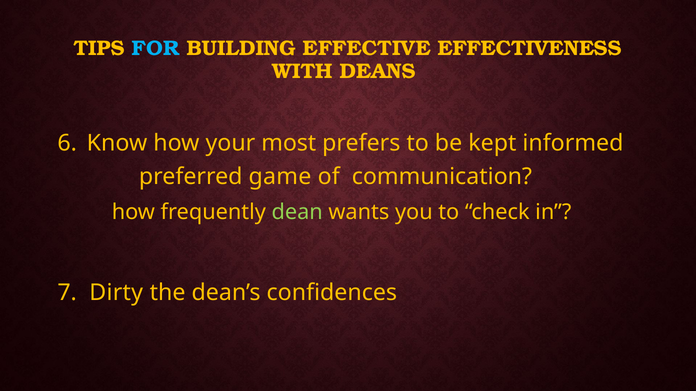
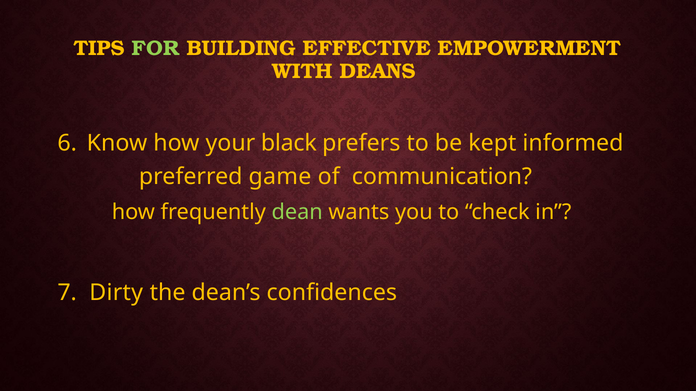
FOR colour: light blue -> light green (156, 49)
EFFECTIVENESS: EFFECTIVENESS -> EMPOWERMENT (529, 49)
most: most -> black (289, 143)
